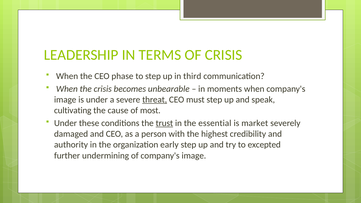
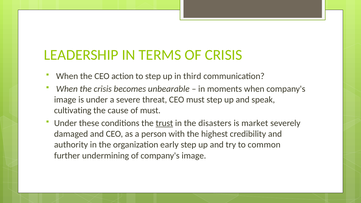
phase: phase -> action (123, 76)
threat underline: present -> none (155, 100)
of most: most -> must (150, 110)
essential: essential -> disasters (215, 123)
excepted: excepted -> common (264, 145)
